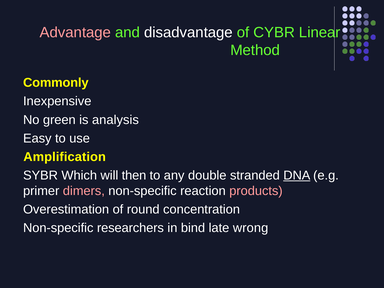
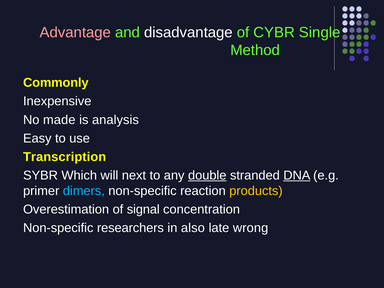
Linear: Linear -> Single (320, 32)
green: green -> made (59, 120)
Amplification: Amplification -> Transcription (65, 157)
then: then -> next (134, 175)
double underline: none -> present (207, 175)
dimers colour: pink -> light blue (84, 191)
products colour: pink -> yellow (256, 191)
round: round -> signal (143, 209)
bind: bind -> also (193, 228)
